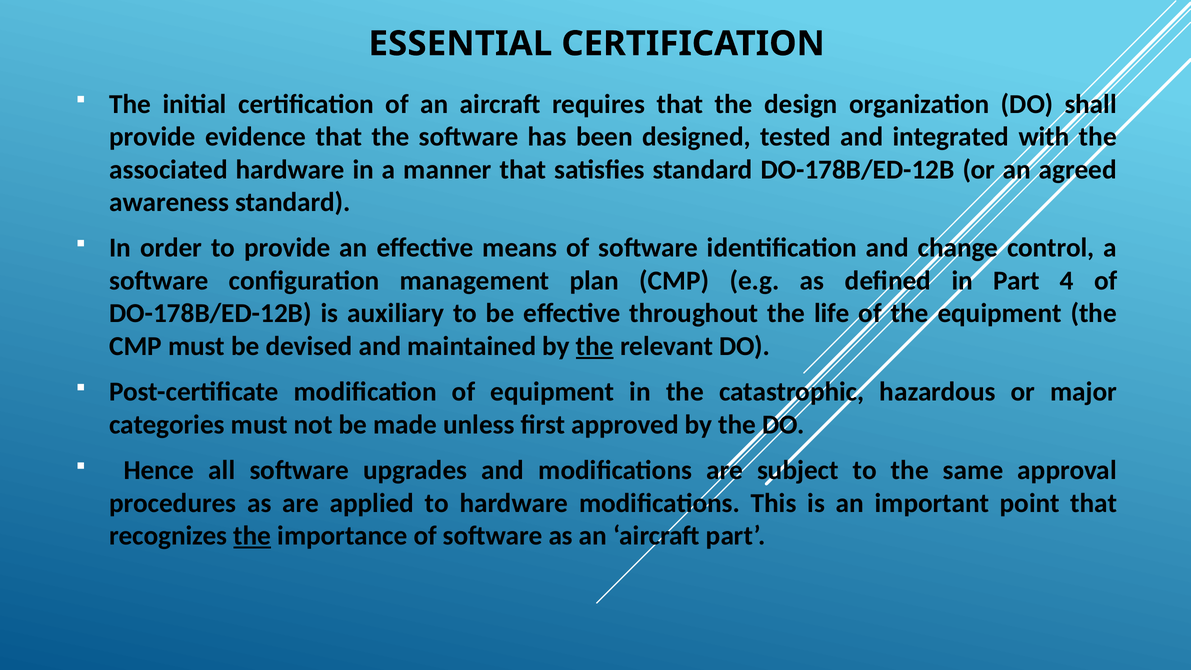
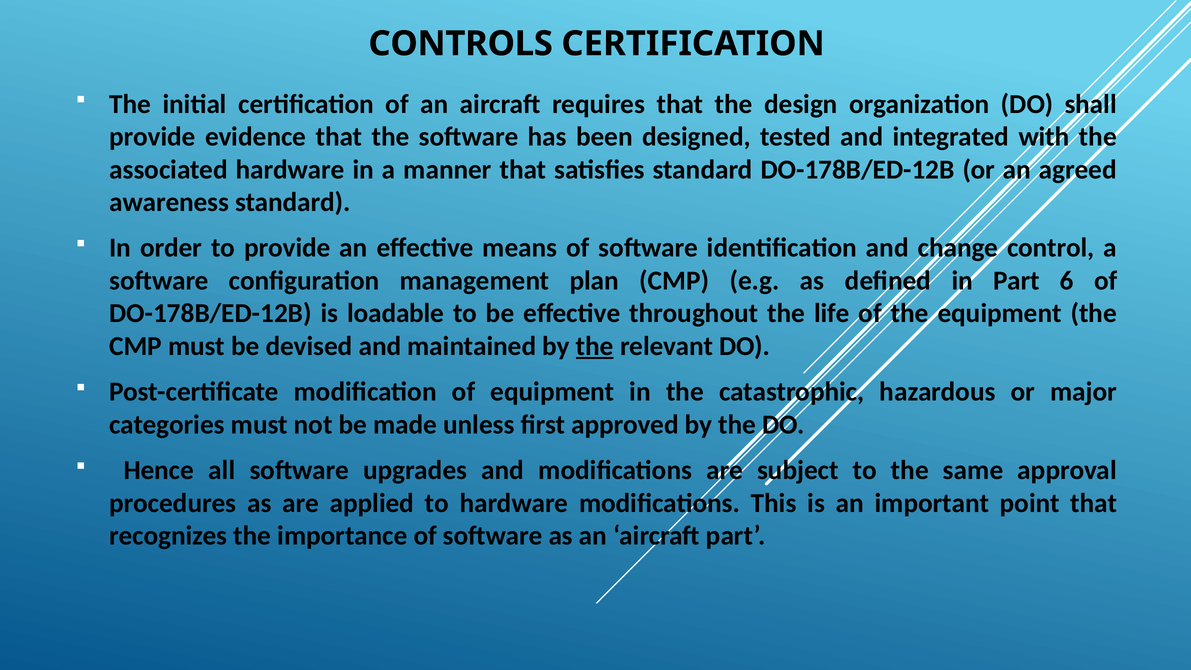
ESSENTIAL: ESSENTIAL -> CONTROLS (461, 44)
4: 4 -> 6 (1067, 281)
auxiliary: auxiliary -> loadable (396, 313)
the underline: present -> none (252, 536)
